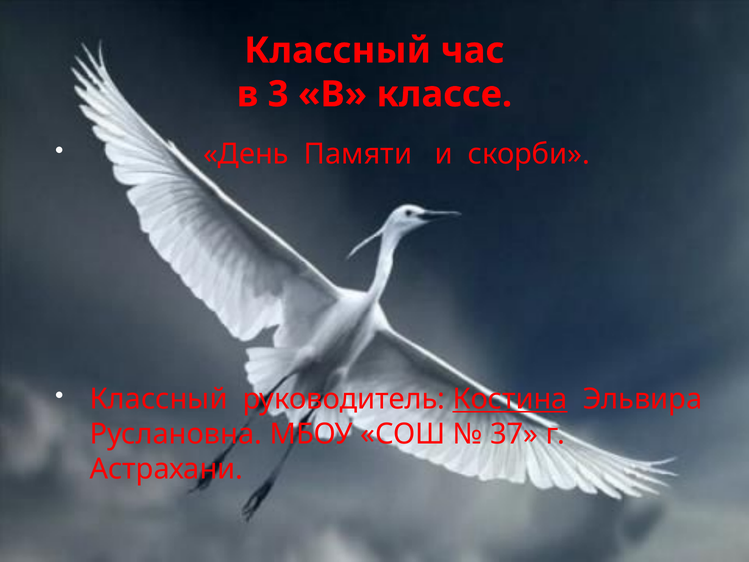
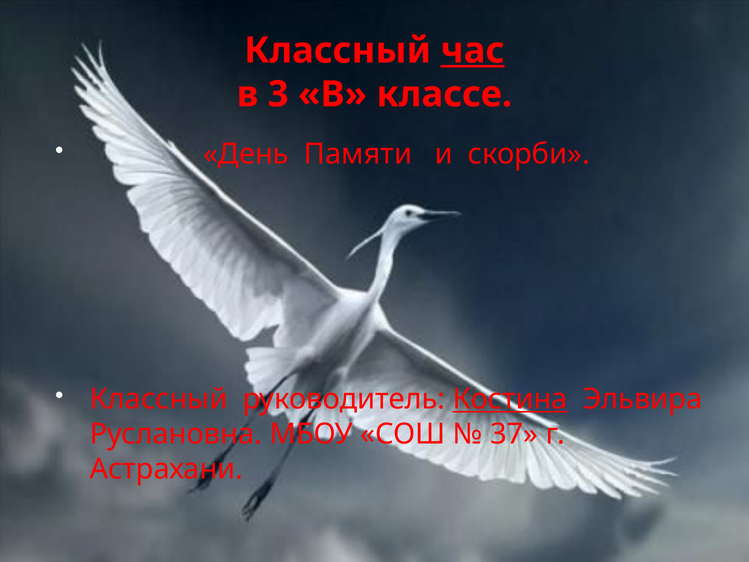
час underline: none -> present (473, 51)
